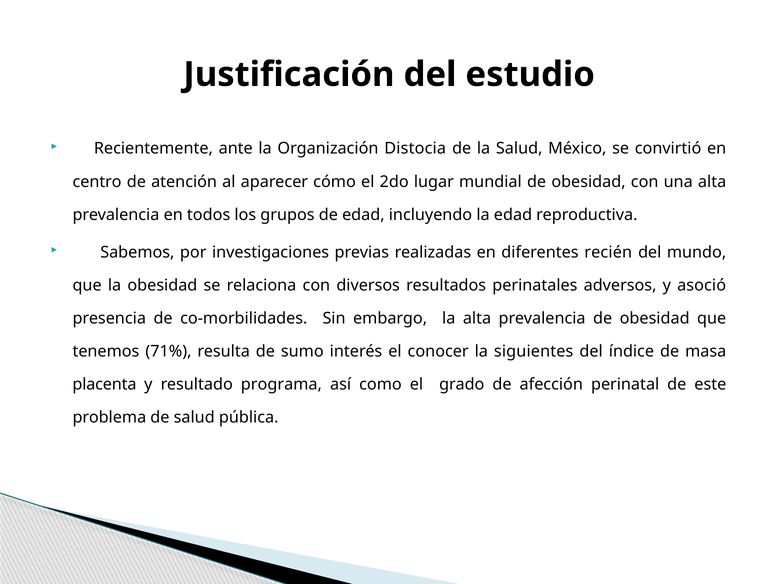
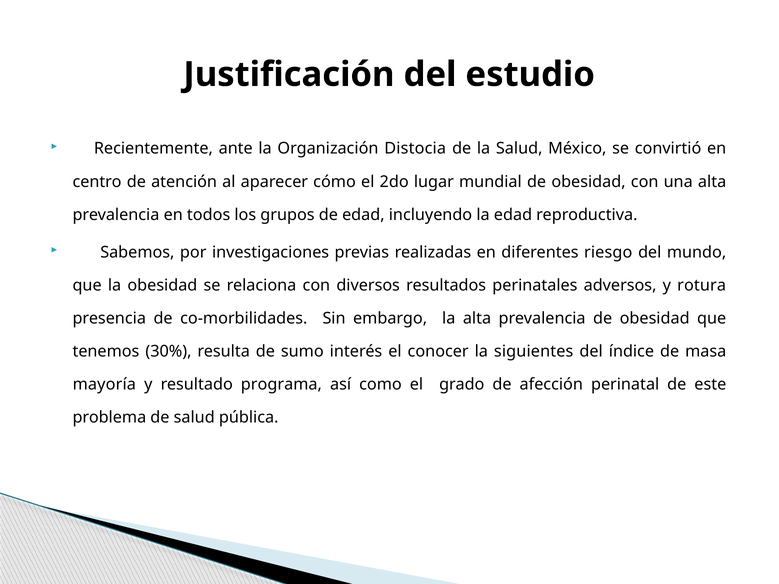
recién: recién -> riesgo (608, 252)
asoció: asoció -> rotura (702, 285)
71%: 71% -> 30% (168, 352)
placenta: placenta -> mayoría (104, 385)
